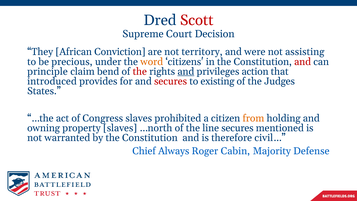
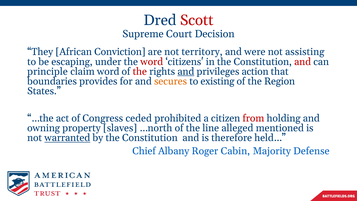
precious: precious -> escaping (72, 62)
word colour: orange -> red (152, 62)
claim bend: bend -> word (108, 71)
introduced: introduced -> boundaries (52, 81)
secures colour: red -> orange (171, 81)
Judges: Judges -> Region (280, 81)
Congress slaves: slaves -> ceded (139, 118)
from colour: orange -> red (253, 118)
line secures: secures -> alleged (237, 128)
warranted underline: none -> present (67, 138)
civil…: civil… -> held… (270, 138)
Always: Always -> Albany (174, 151)
